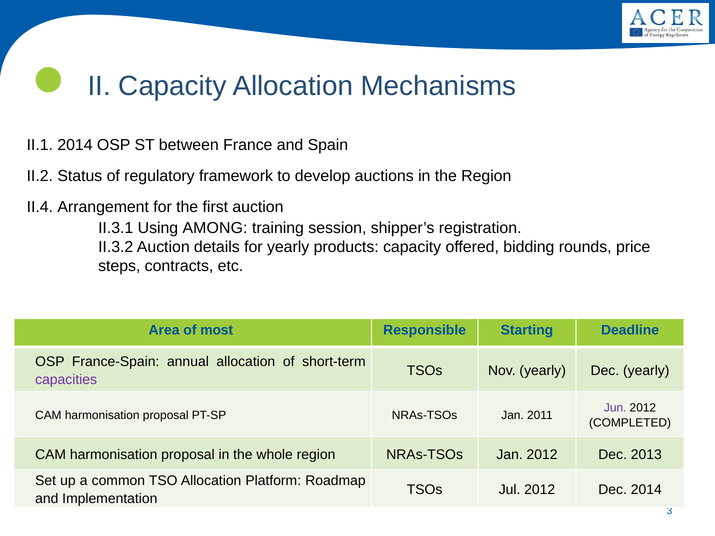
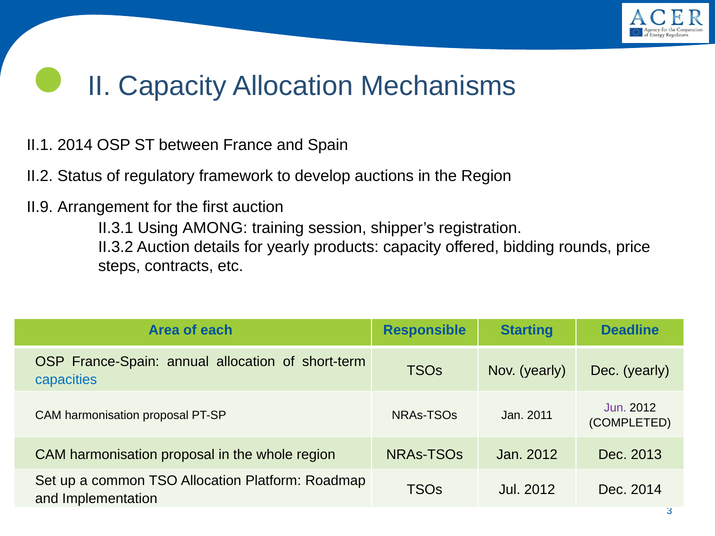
II.4: II.4 -> II.9 (40, 207)
most: most -> each (217, 330)
capacities colour: purple -> blue (66, 380)
